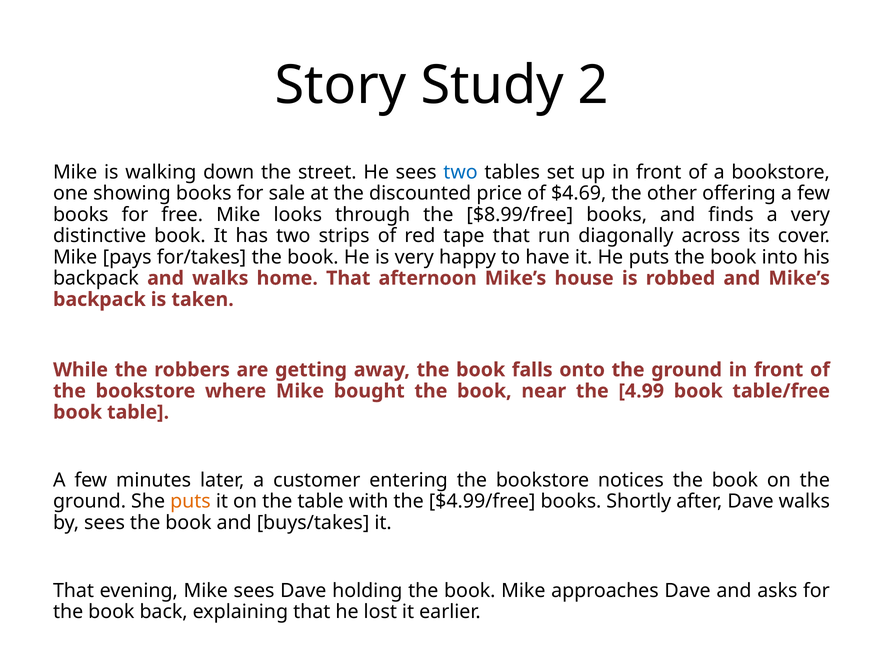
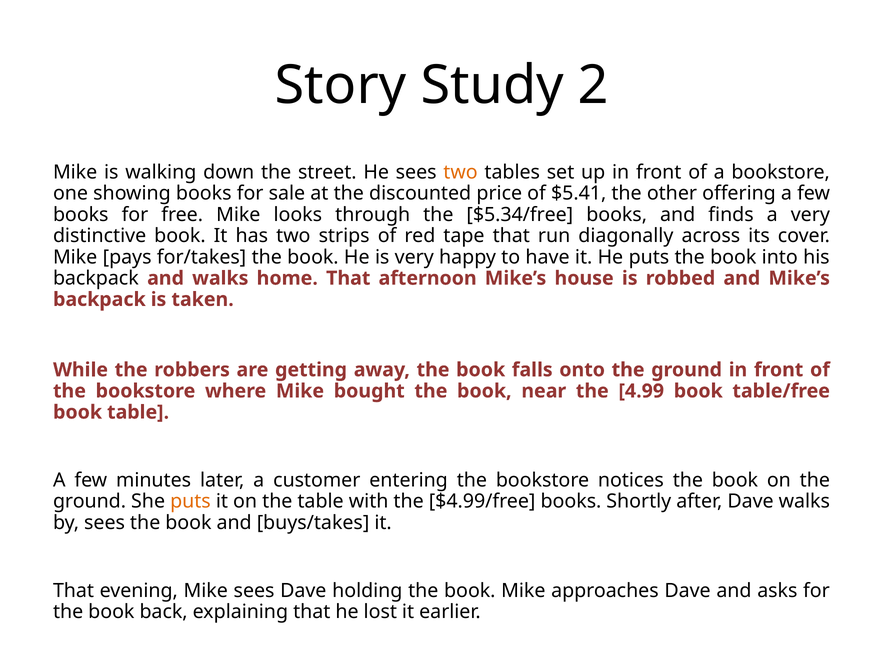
two colour: blue -> orange (461, 172)
$4.69: $4.69 -> $5.41 (579, 193)
$8.99/free: $8.99/free -> $5.34/free (520, 215)
